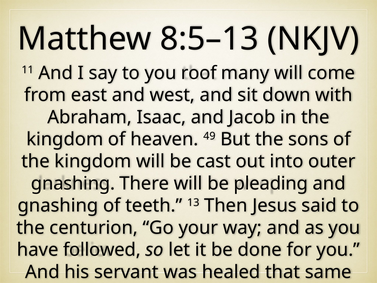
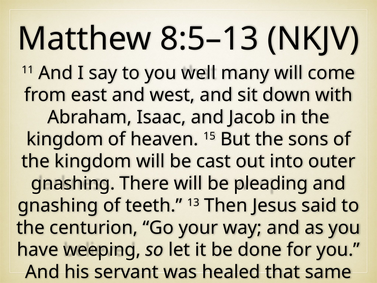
roof: roof -> well (199, 73)
49: 49 -> 15 (209, 136)
followed: followed -> weeping (102, 250)
